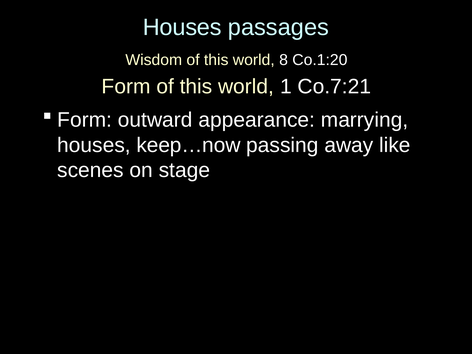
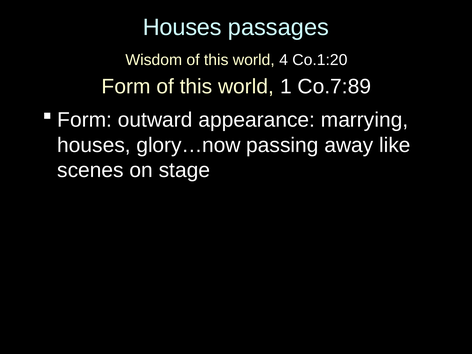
8: 8 -> 4 (284, 60)
Co.7:21: Co.7:21 -> Co.7:89 (334, 87)
keep…now: keep…now -> glory…now (189, 145)
